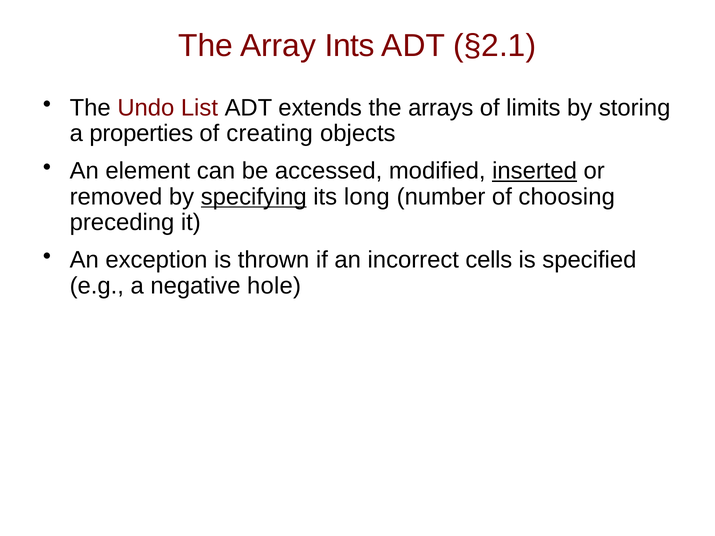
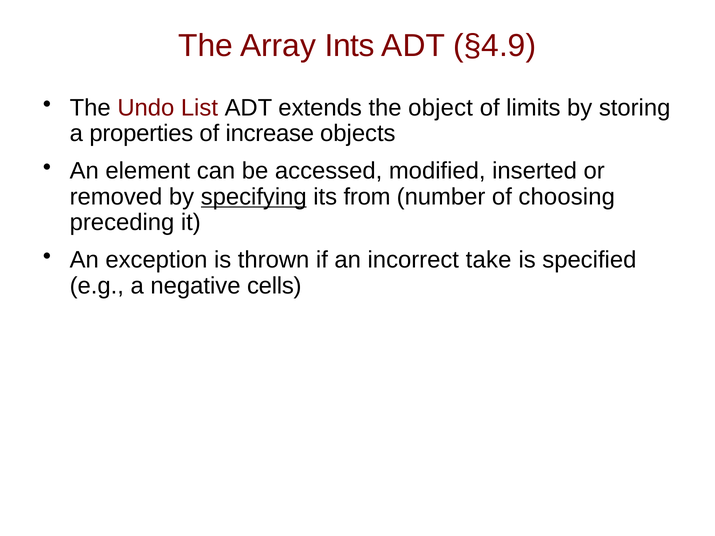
§2.1: §2.1 -> §4.9 (495, 46)
arrays: arrays -> object (441, 108)
creating: creating -> increase (270, 133)
inserted underline: present -> none (535, 171)
long: long -> from (367, 197)
cells: cells -> take (489, 260)
hole: hole -> cells (274, 286)
